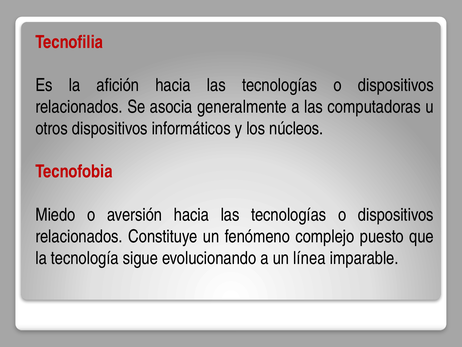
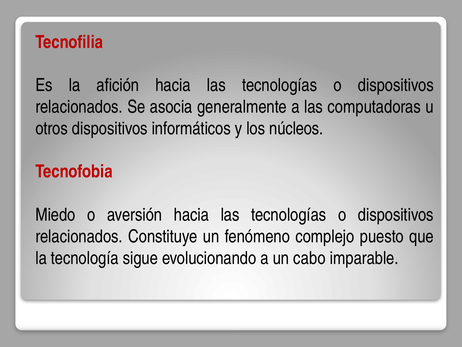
línea: línea -> cabo (309, 258)
